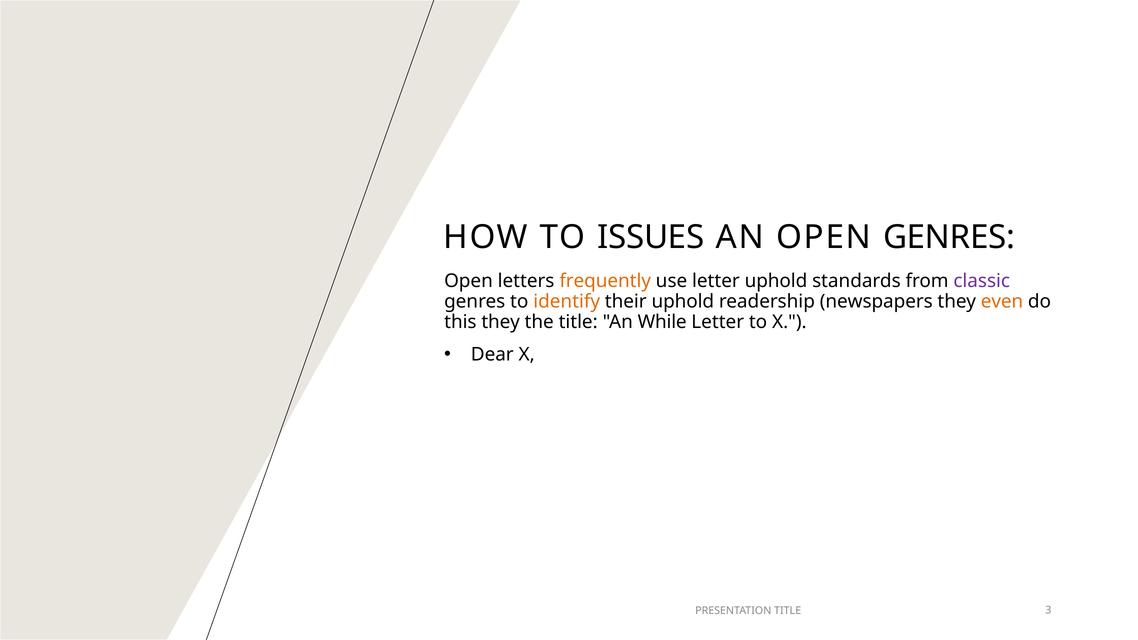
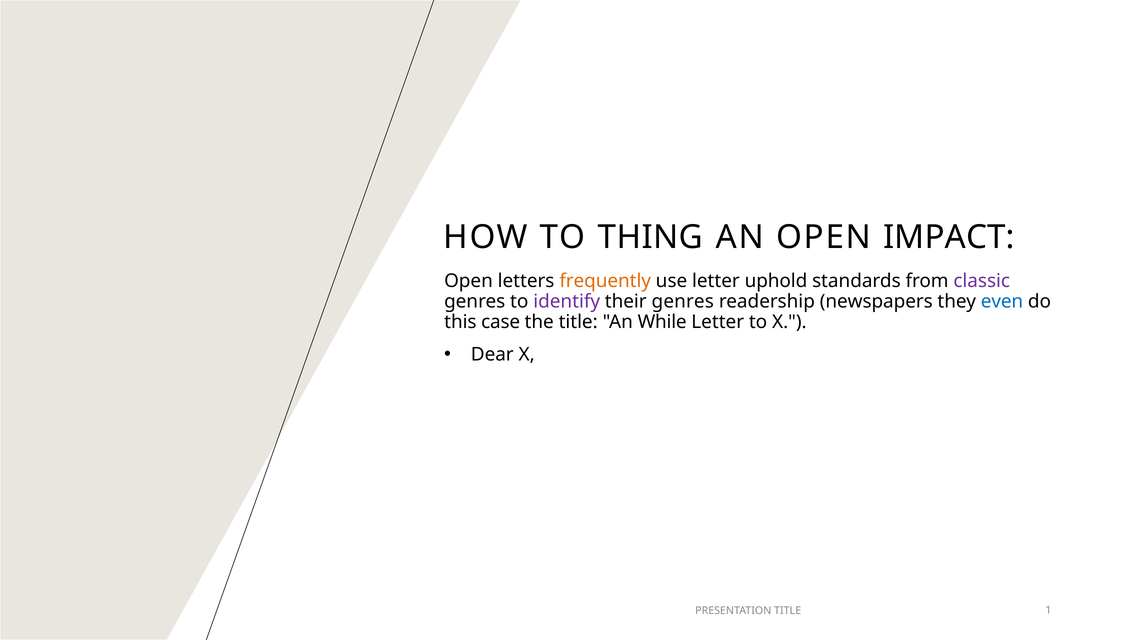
ISSUES: ISSUES -> THING (650, 237)
OPEN GENRES: GENRES -> IMPACT (949, 237)
identify colour: orange -> purple (567, 302)
their uphold: uphold -> genres (683, 302)
even colour: orange -> blue (1002, 302)
this they: they -> case (501, 322)
3: 3 -> 1 (1048, 610)
